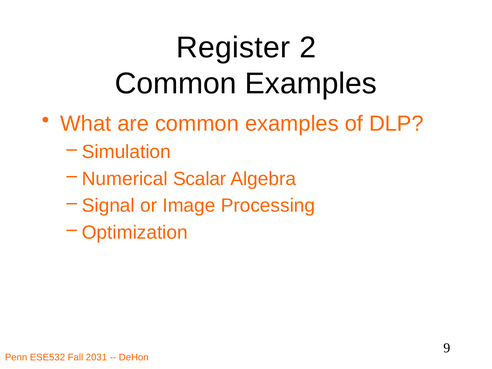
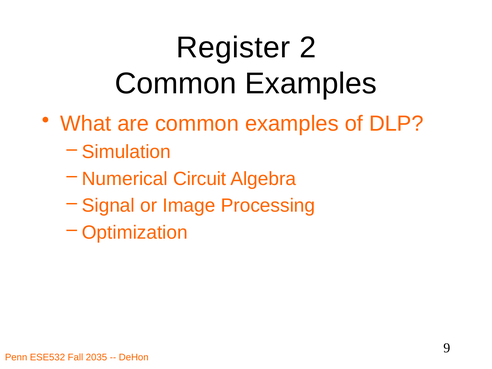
Scalar: Scalar -> Circuit (200, 179)
2031: 2031 -> 2035 (96, 357)
